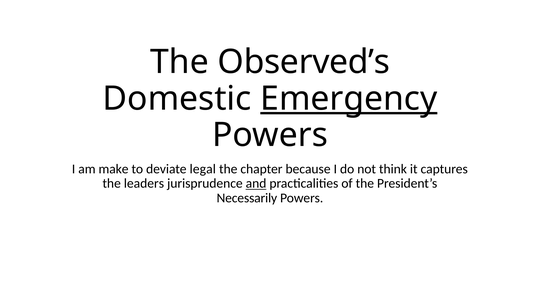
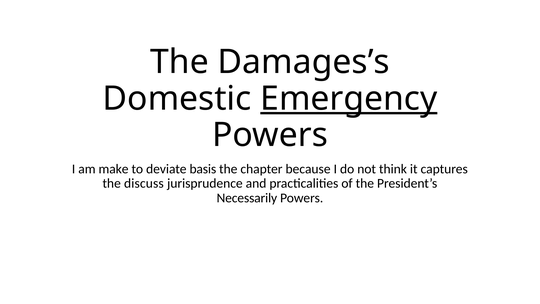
Observed’s: Observed’s -> Damages’s (304, 62)
legal: legal -> basis (203, 169)
leaders: leaders -> discuss (144, 183)
and underline: present -> none (256, 183)
